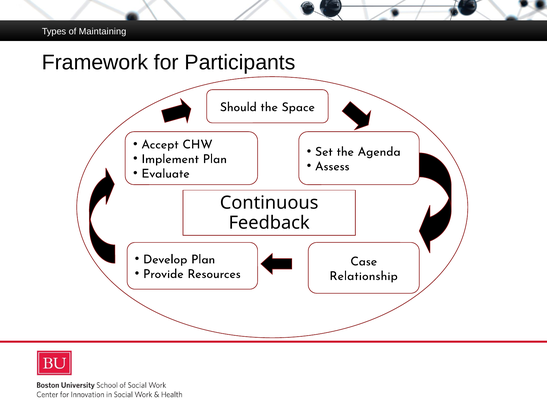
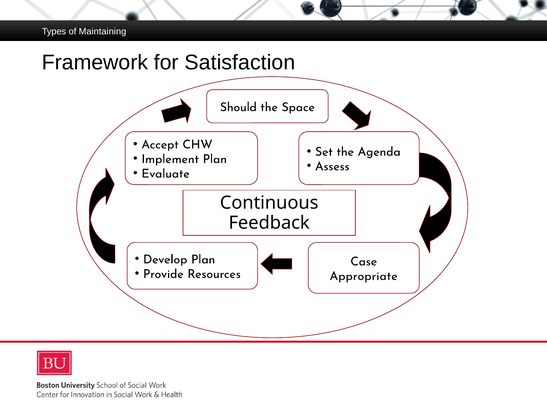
Participants: Participants -> Satisfaction (240, 63)
Relationship: Relationship -> Appropriate (364, 276)
